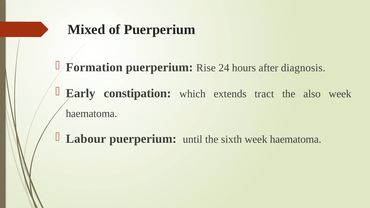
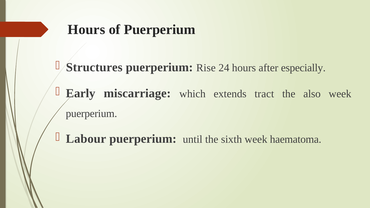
Mixed: Mixed -> Hours (86, 30)
Formation: Formation -> Structures (94, 67)
diagnosis: diagnosis -> especially (303, 68)
constipation: constipation -> miscarriage (137, 93)
haematoma: haematoma -> puerperium (91, 114)
